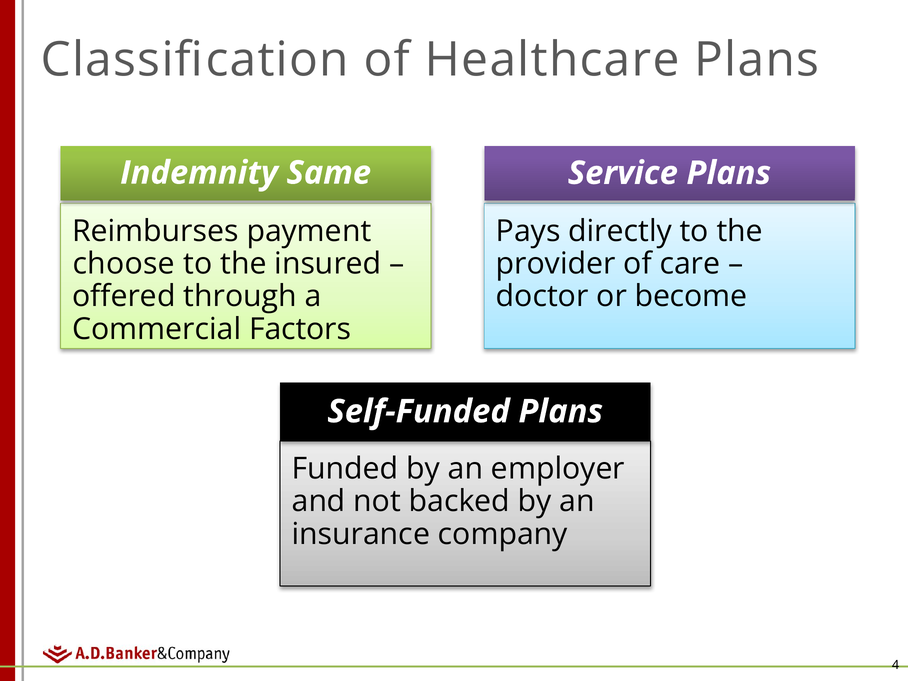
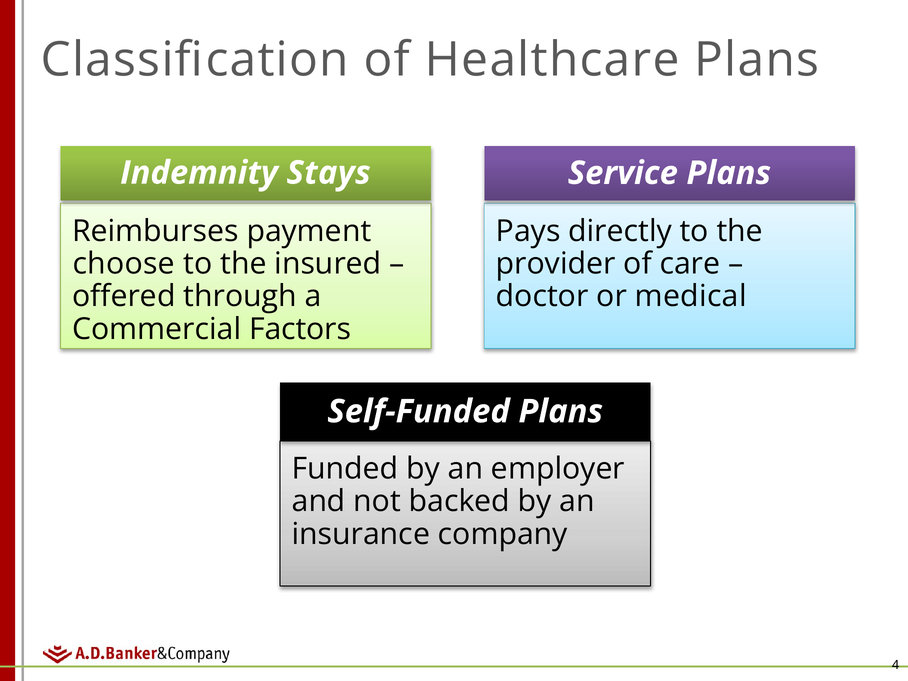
Same: Same -> Stays (329, 173)
become: become -> medical (691, 296)
